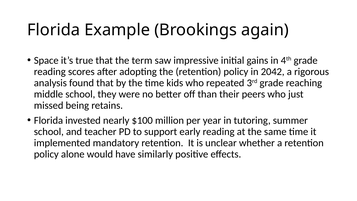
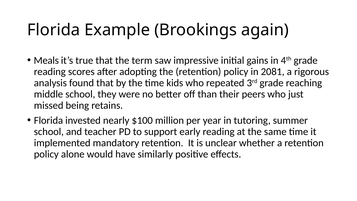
Space: Space -> Meals (46, 60)
2042: 2042 -> 2081 (273, 72)
